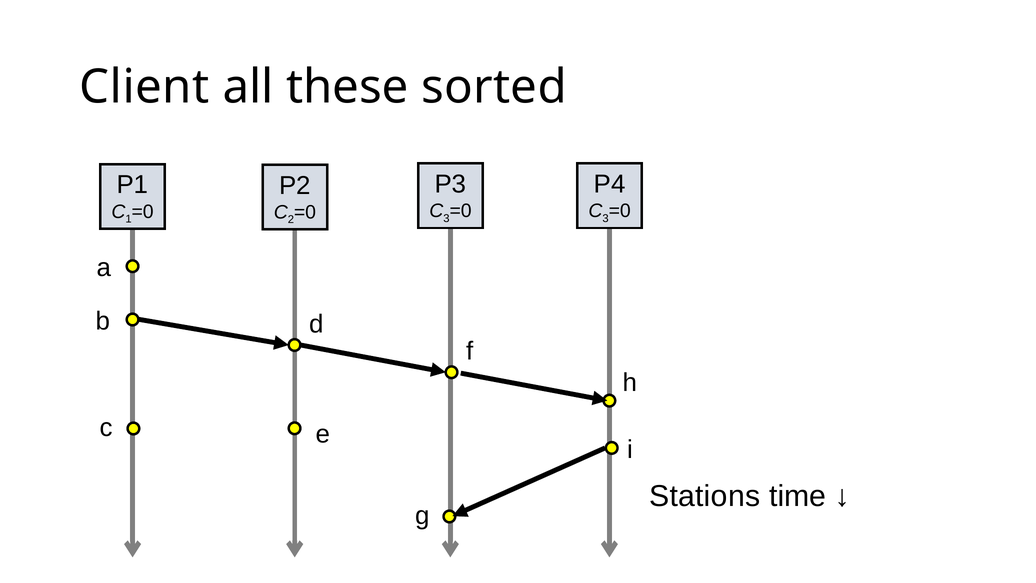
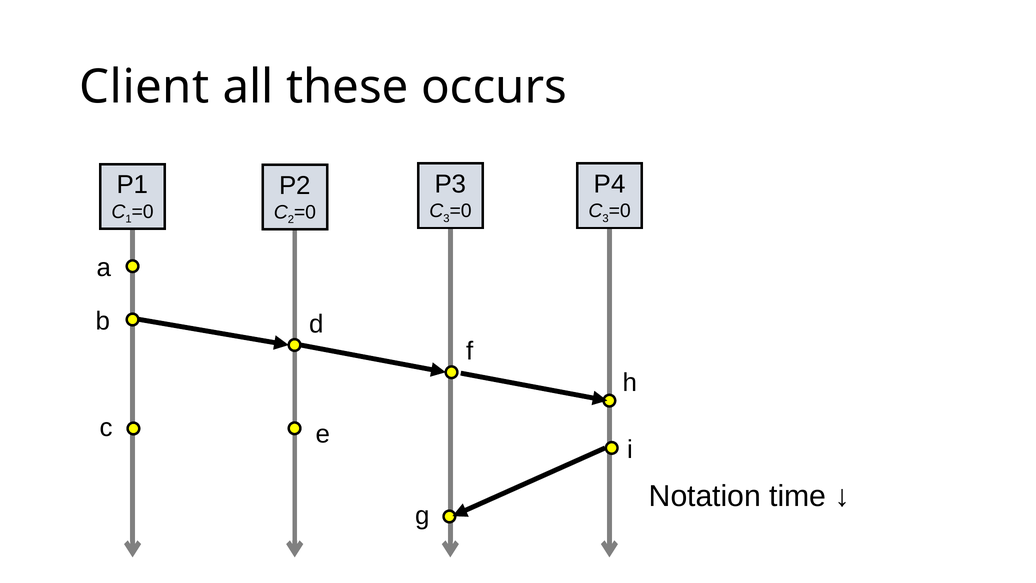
sorted: sorted -> occurs (494, 87)
Stations: Stations -> Notation (705, 496)
